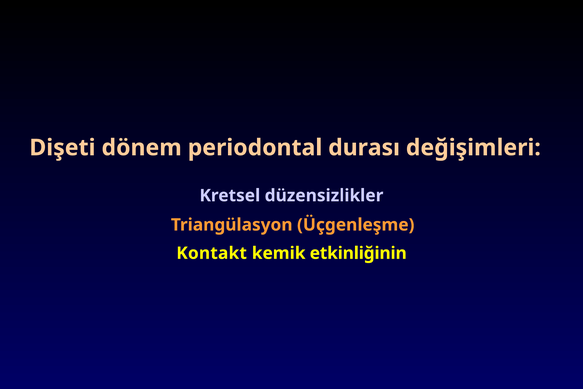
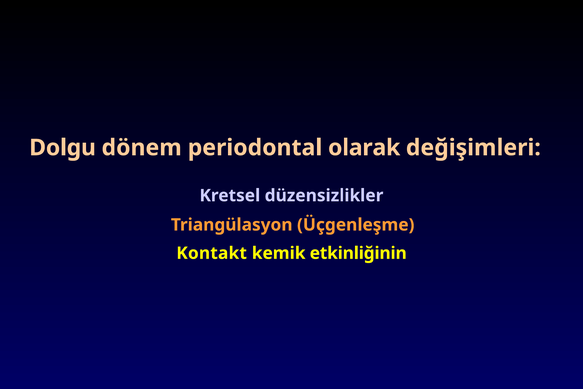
Dişeti: Dişeti -> Dolgu (63, 148)
durası: durası -> olarak (364, 148)
